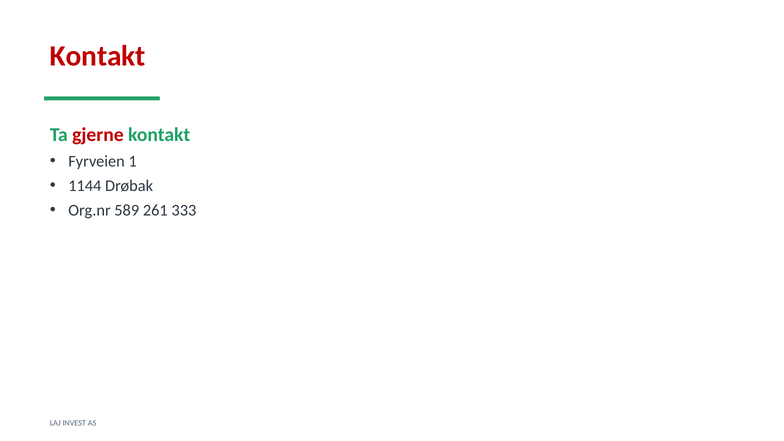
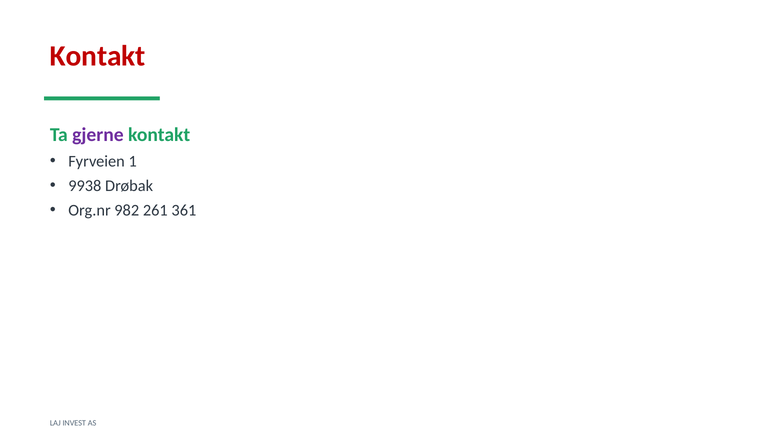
gjerne colour: red -> purple (98, 135)
1144: 1144 -> 9938 (85, 186)
589: 589 -> 982 (127, 210)
333: 333 -> 361 (184, 210)
